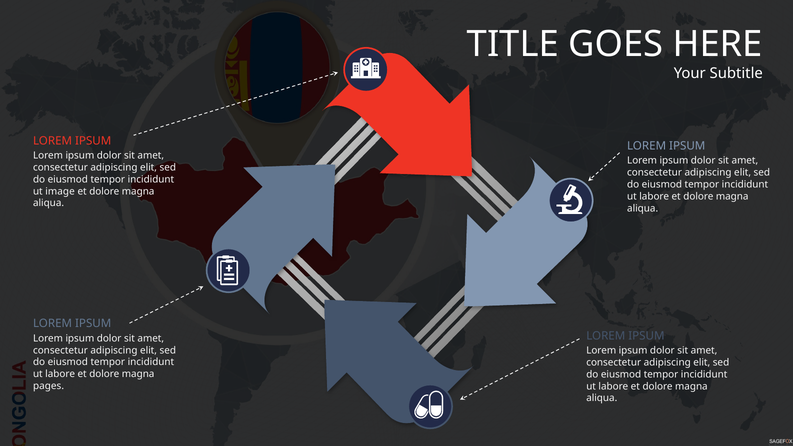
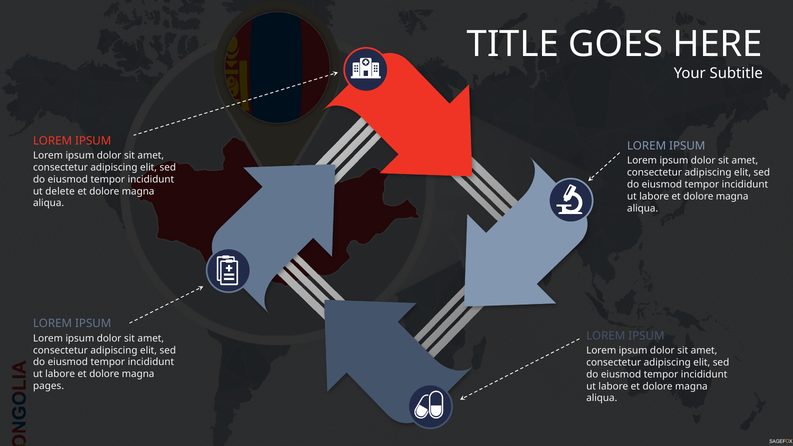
image: image -> delete (60, 191)
